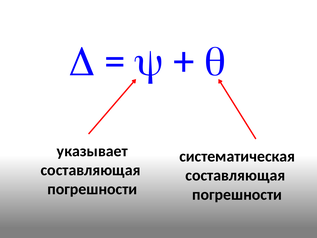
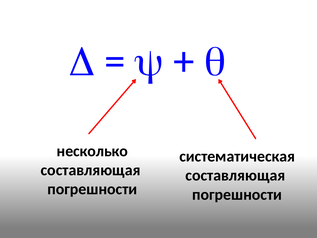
указывает: указывает -> несколько (92, 151)
